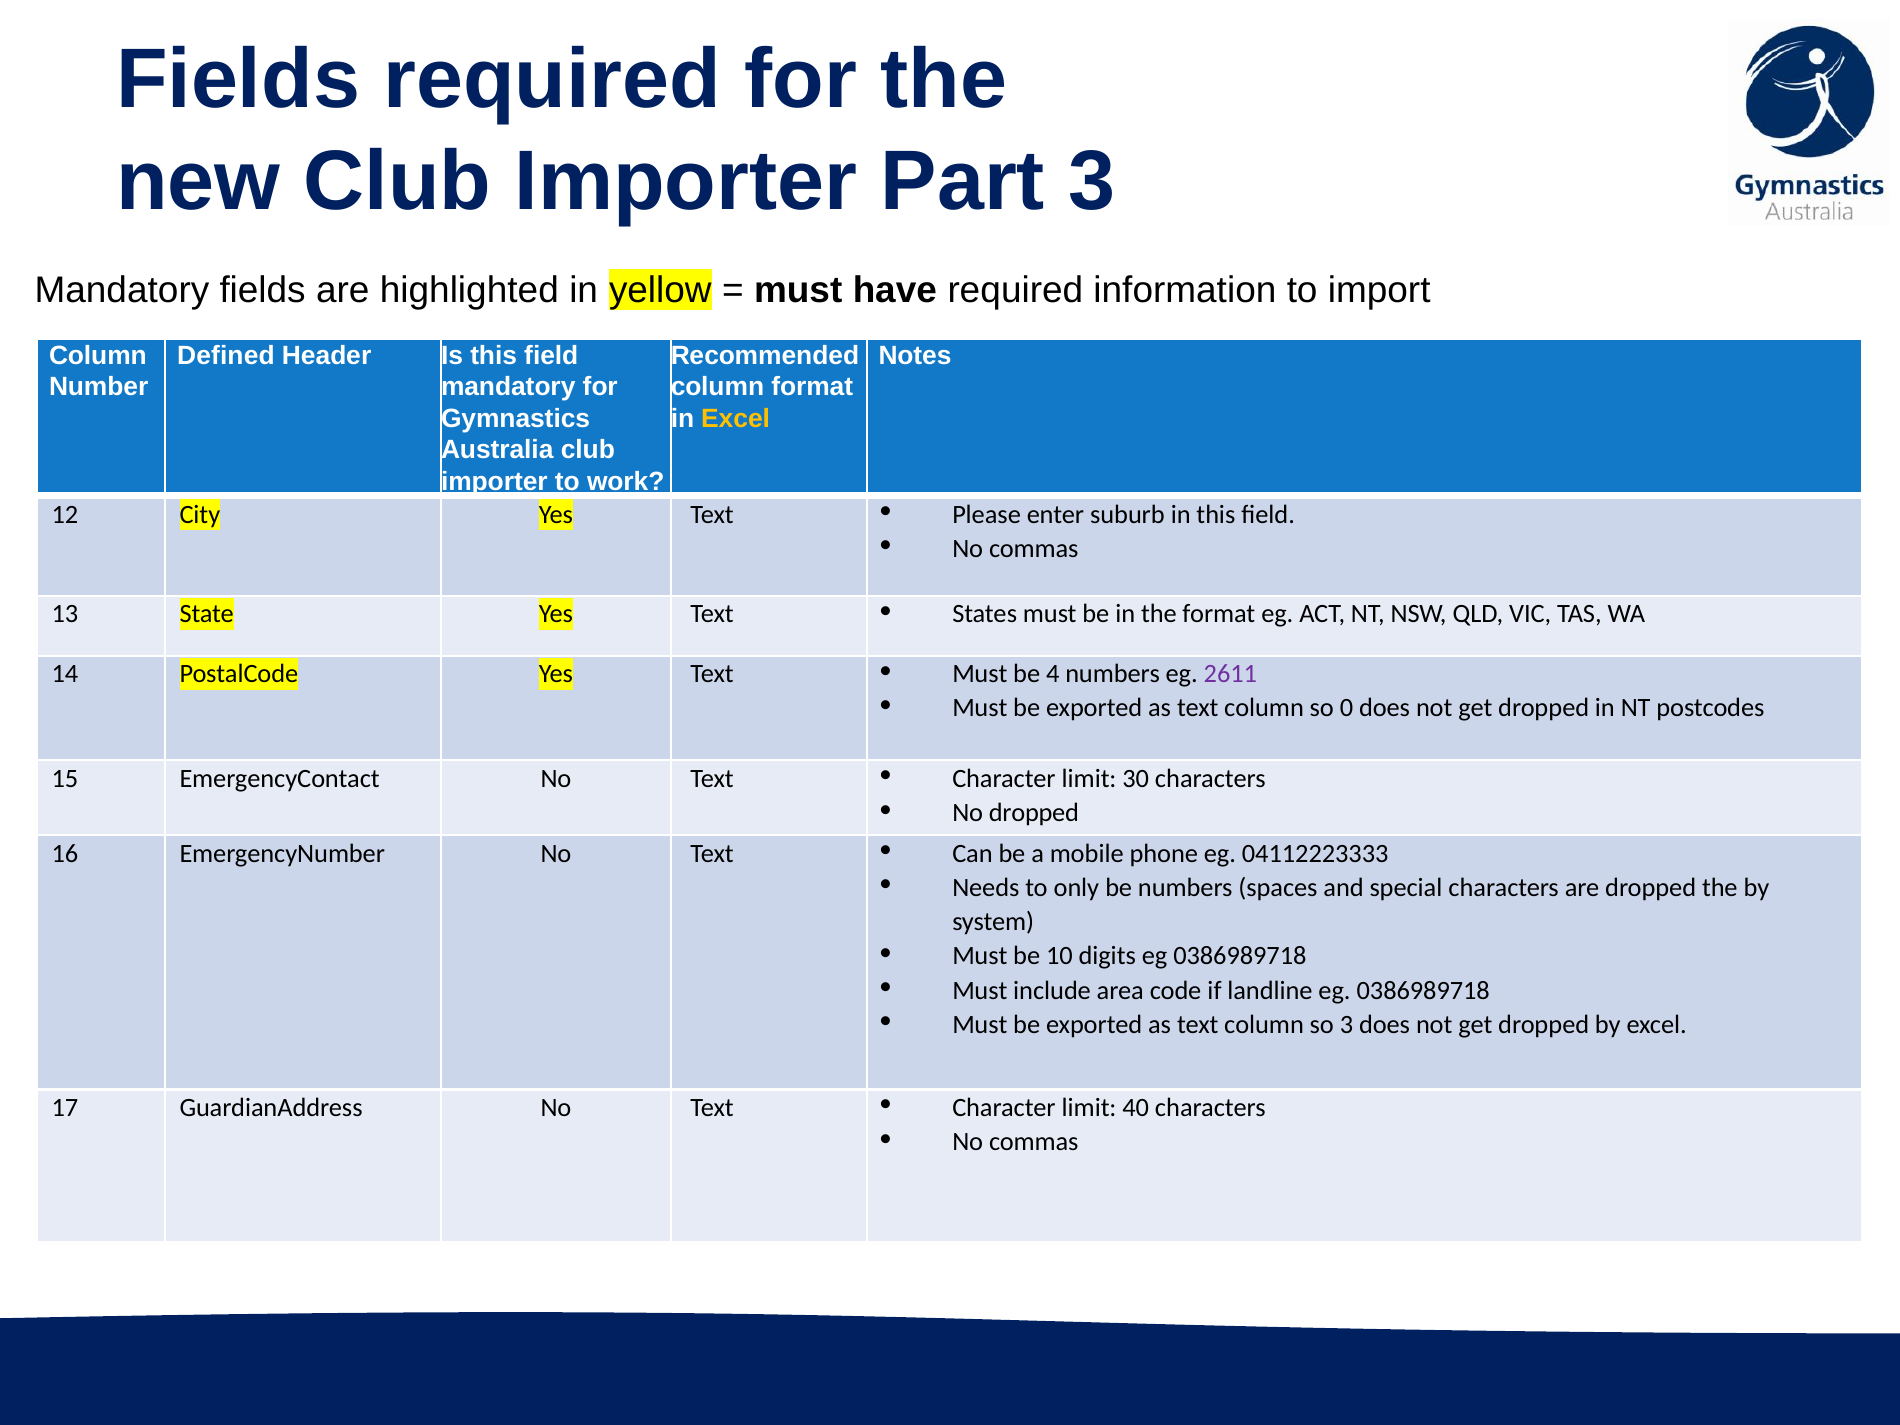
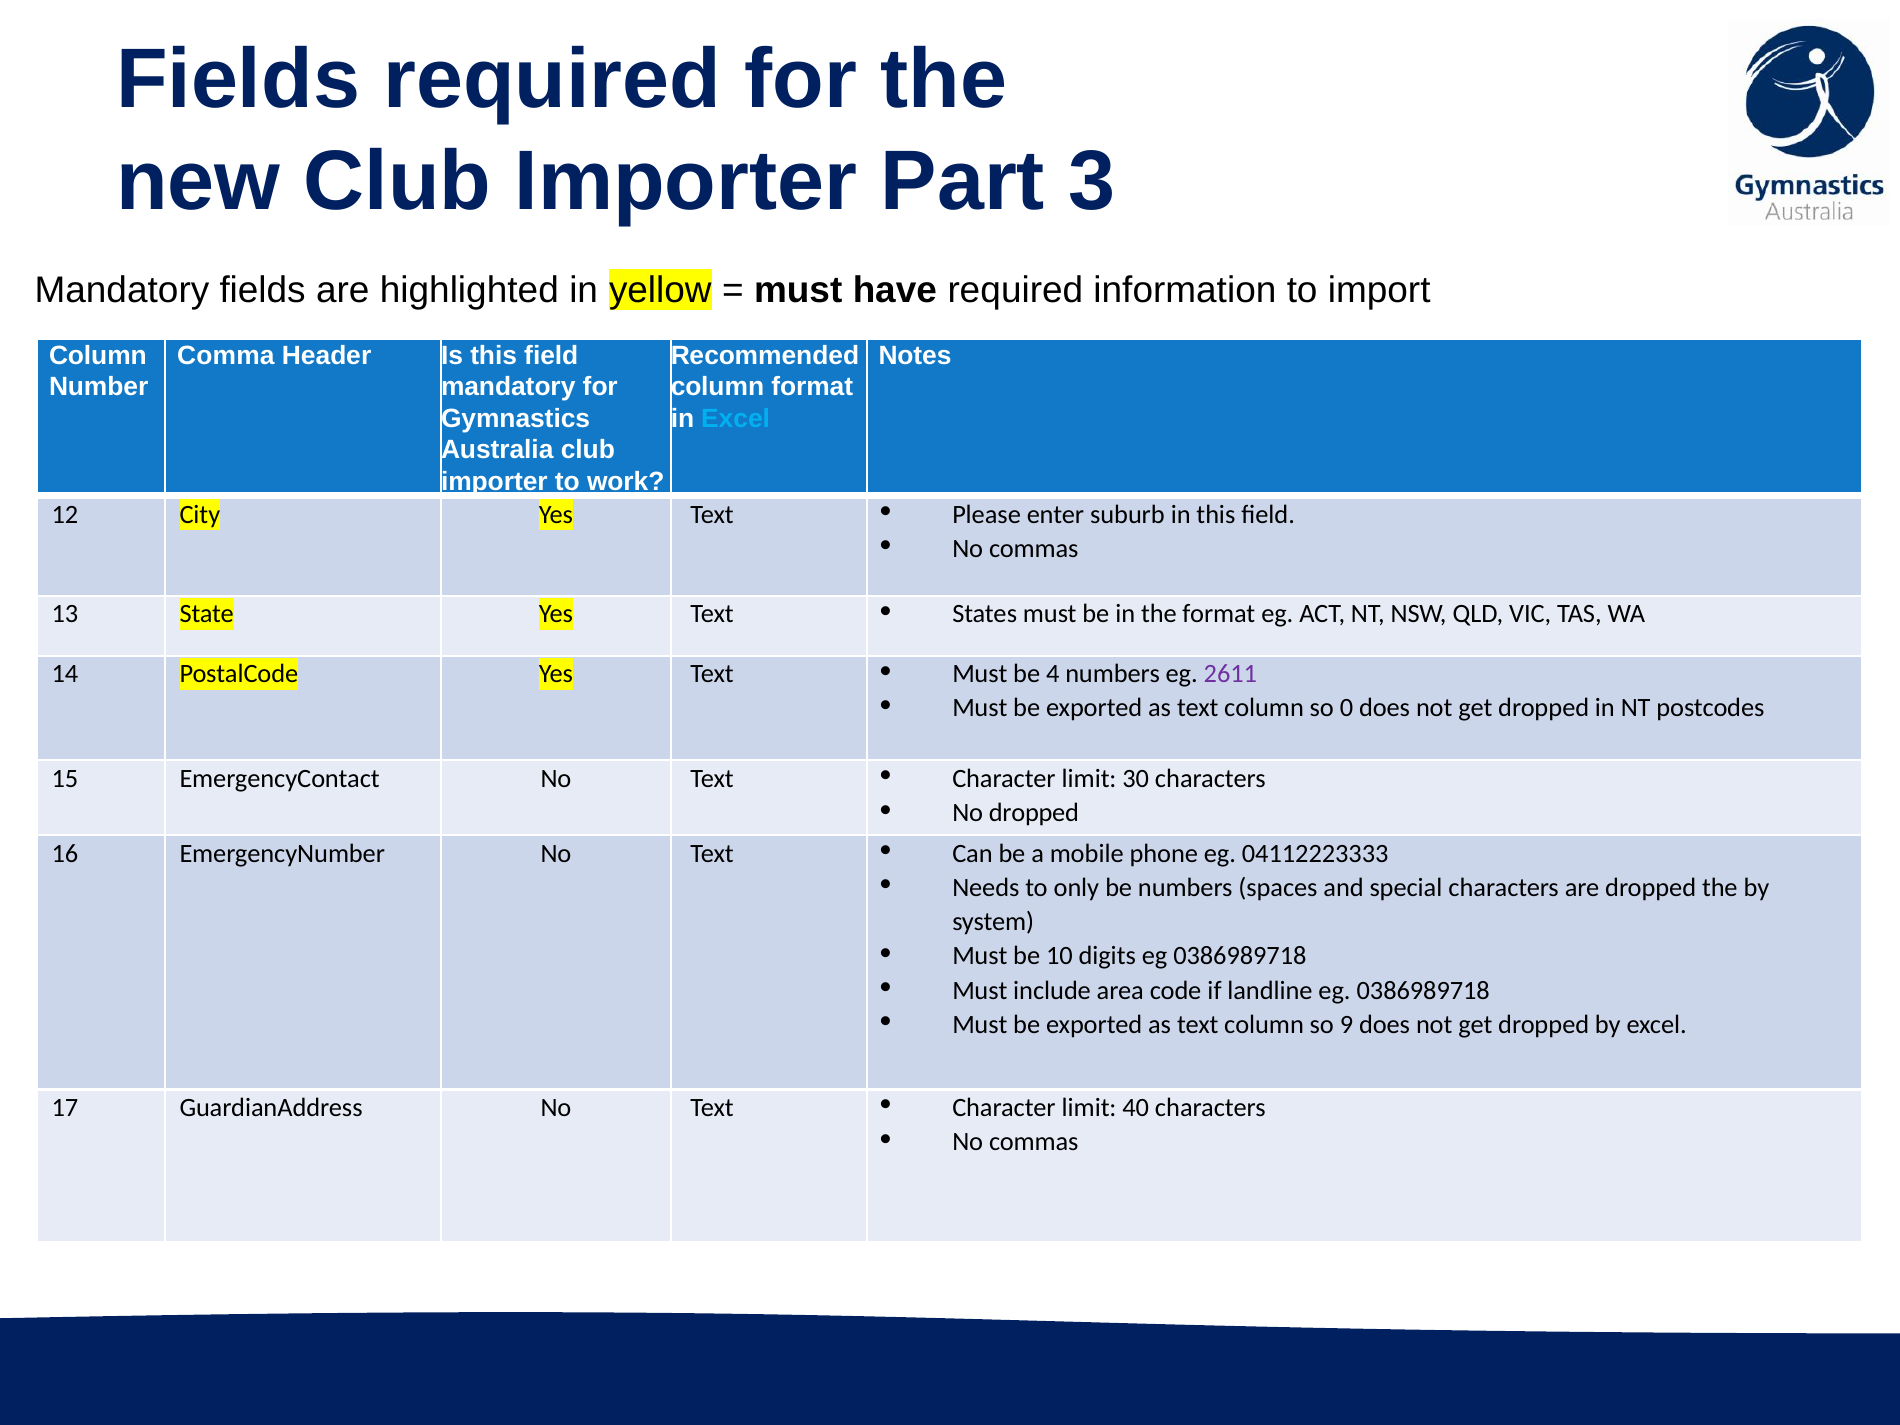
Defined: Defined -> Comma (226, 356)
Excel colour: yellow -> light blue (736, 418)
so 3: 3 -> 9 (1347, 1025)
